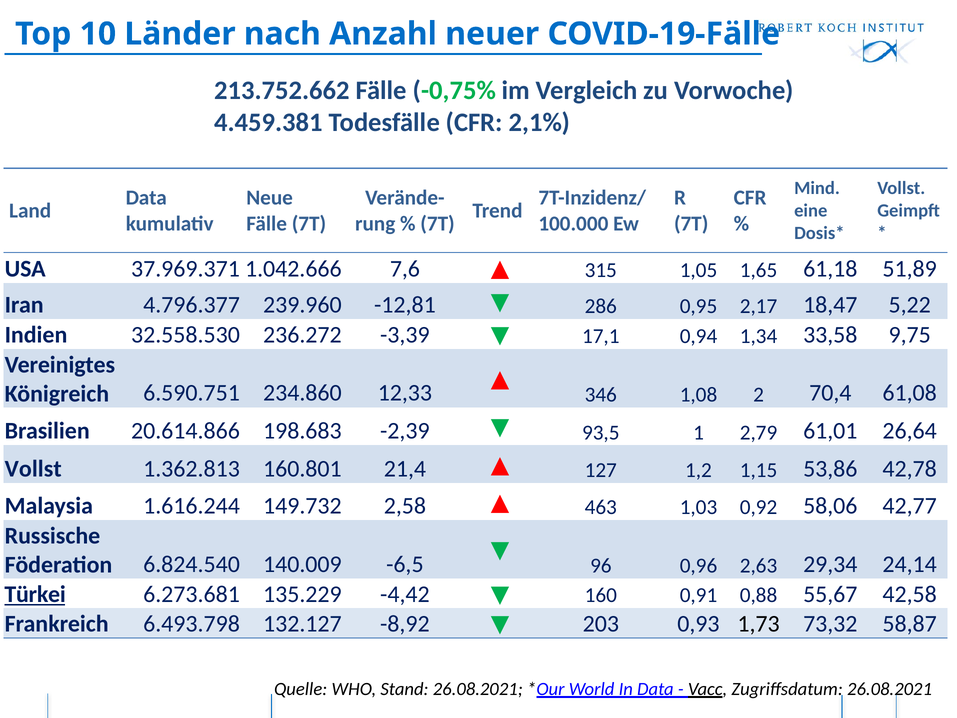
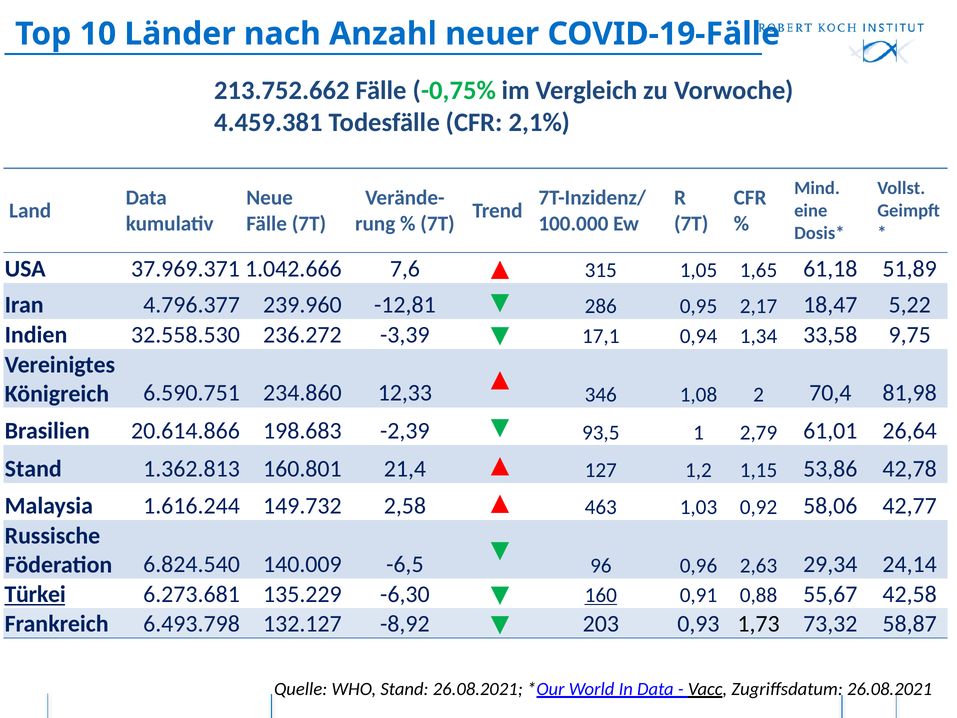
61,08: 61,08 -> 81,98 (910, 393)
Vollst: Vollst -> Stand (33, 469)
-4,42: -4,42 -> -6,30 (405, 594)
160 underline: none -> present (601, 595)
